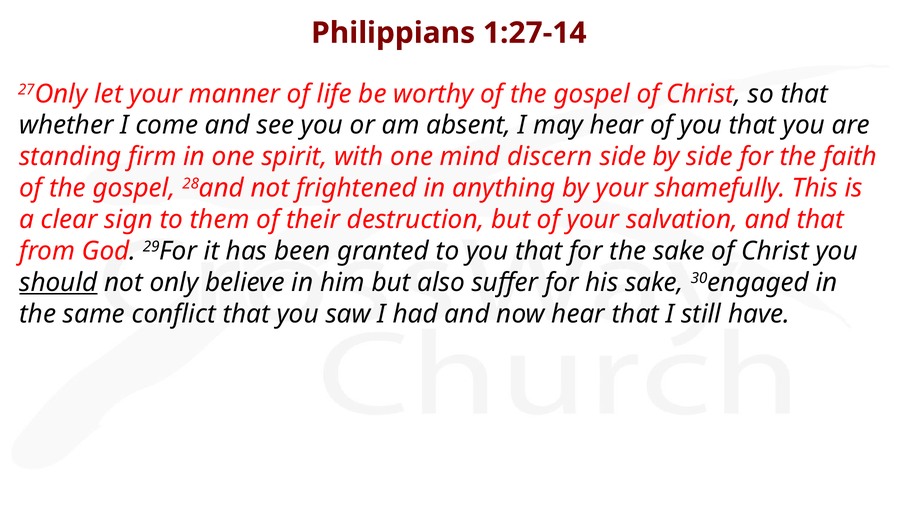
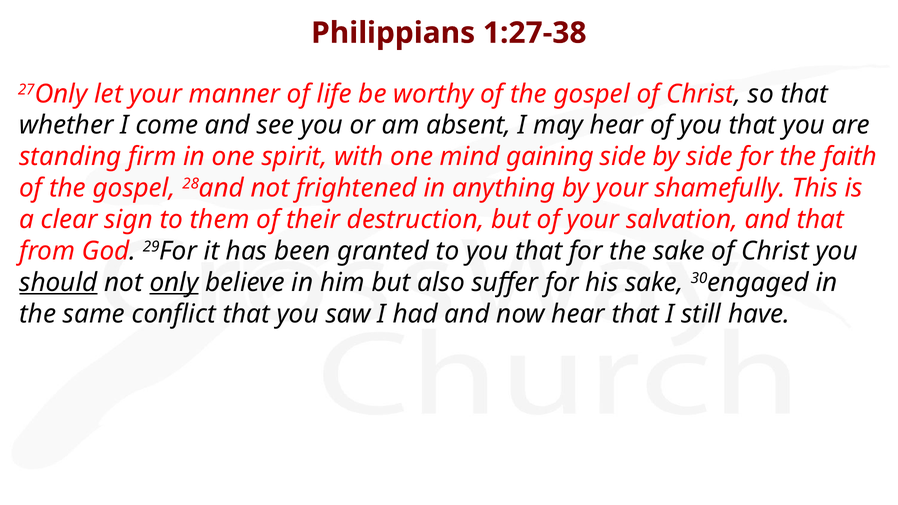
1:27-14: 1:27-14 -> 1:27-38 (535, 33)
discern: discern -> gaining (550, 157)
only underline: none -> present (174, 283)
